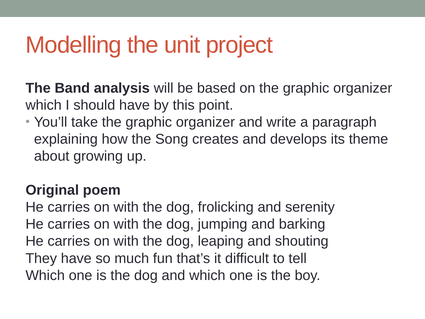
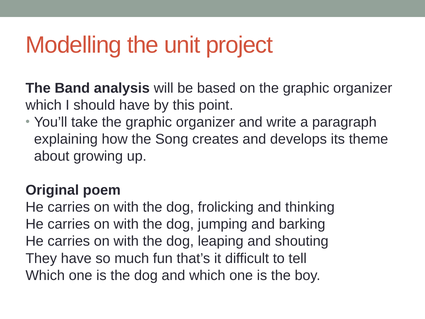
serenity: serenity -> thinking (310, 207)
